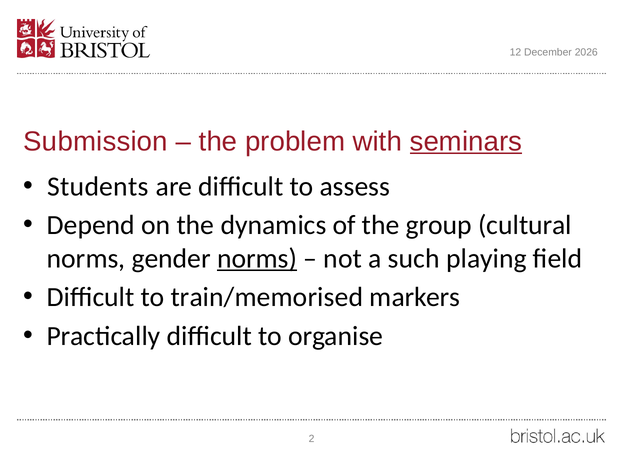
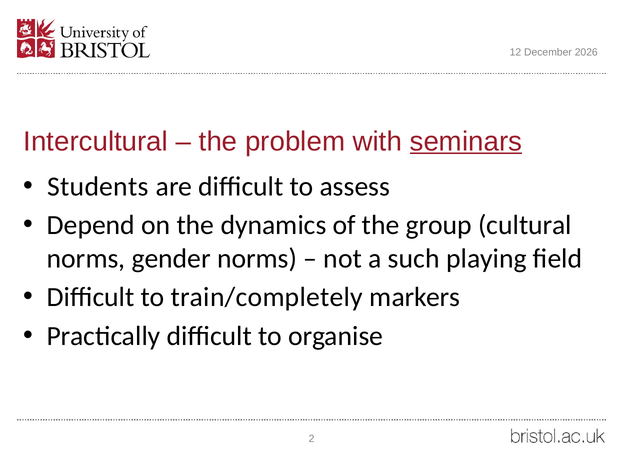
Submission: Submission -> Intercultural (96, 142)
norms underline: present -> none (257, 259)
train/memorised: train/memorised -> train/completely (267, 297)
